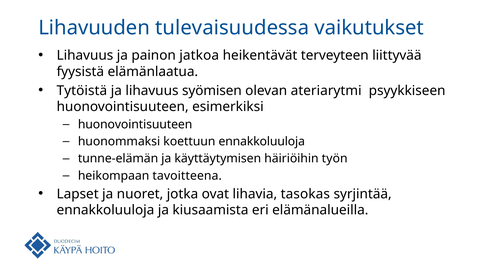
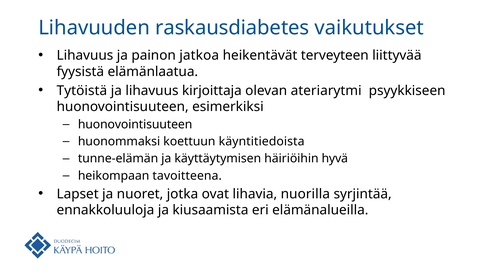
tulevaisuudessa: tulevaisuudessa -> raskausdiabetes (232, 28)
syömisen: syömisen -> kirjoittaja (212, 91)
koettuun ennakkoluuloja: ennakkoluuloja -> käyntitiedoista (262, 142)
työn: työn -> hyvä (335, 159)
tasokas: tasokas -> nuorilla (305, 194)
